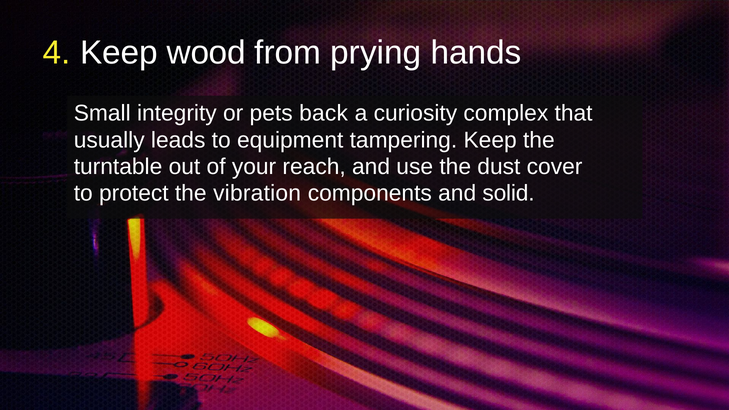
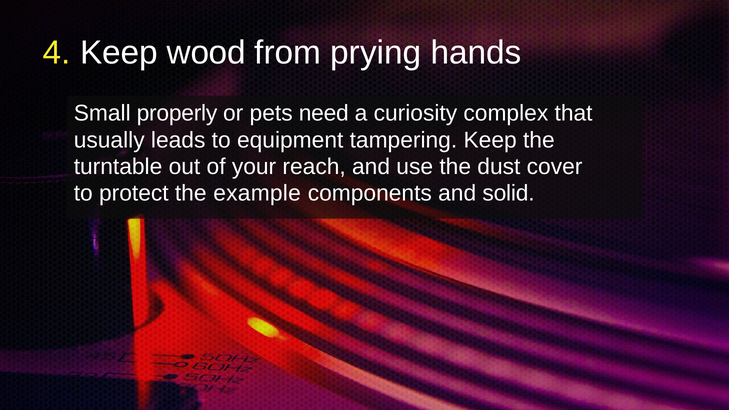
integrity: integrity -> properly (177, 113)
back: back -> need (324, 113)
vibration: vibration -> example (257, 193)
